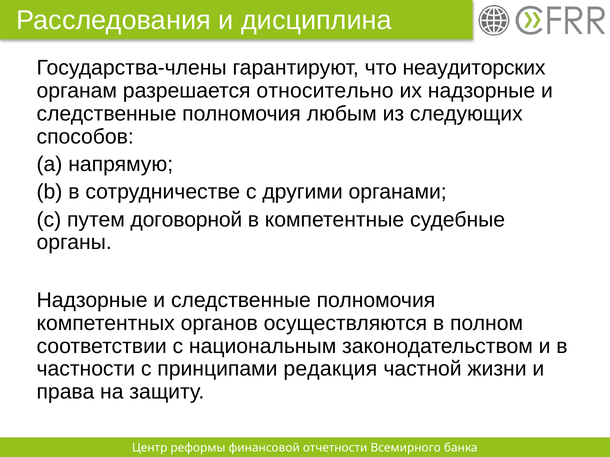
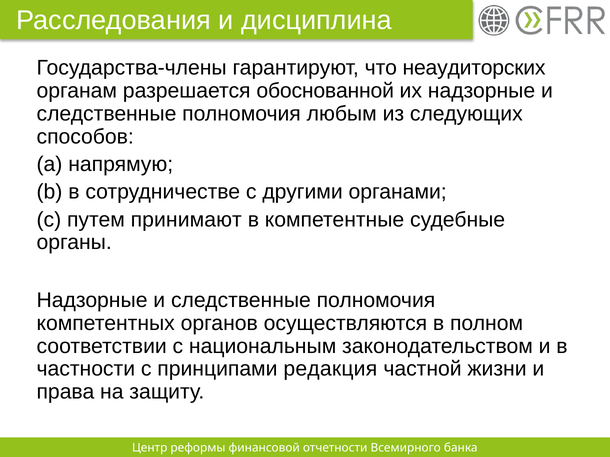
относительно: относительно -> обоснованной (325, 91)
договорной: договорной -> принимают (186, 220)
